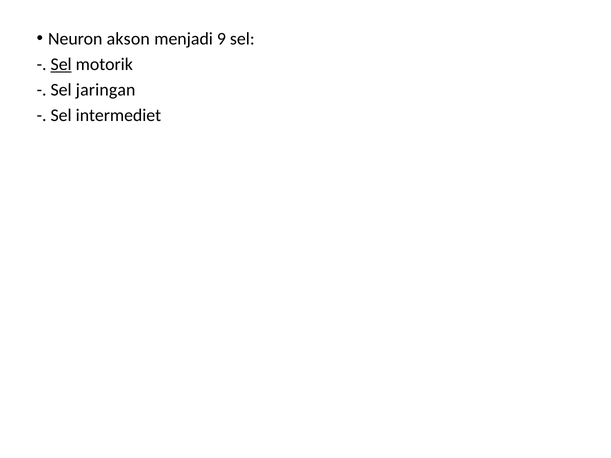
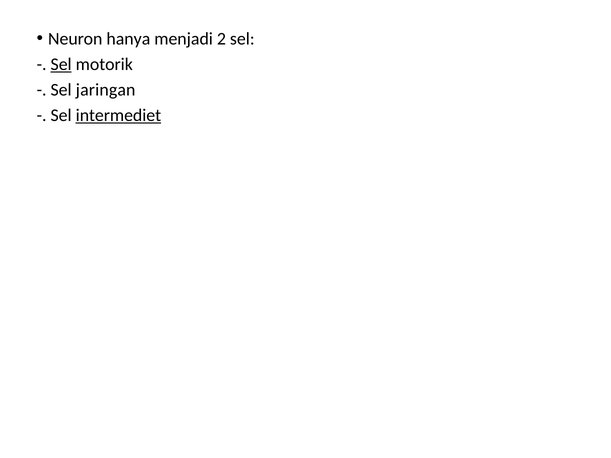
akson: akson -> hanya (128, 39)
9: 9 -> 2 (221, 39)
intermediet underline: none -> present (118, 115)
